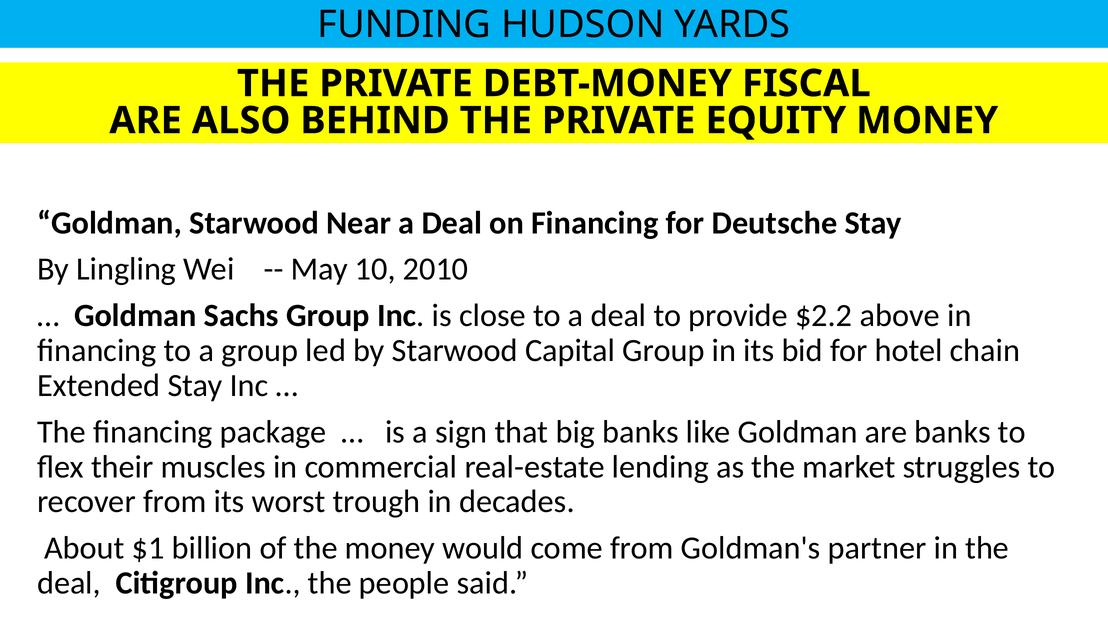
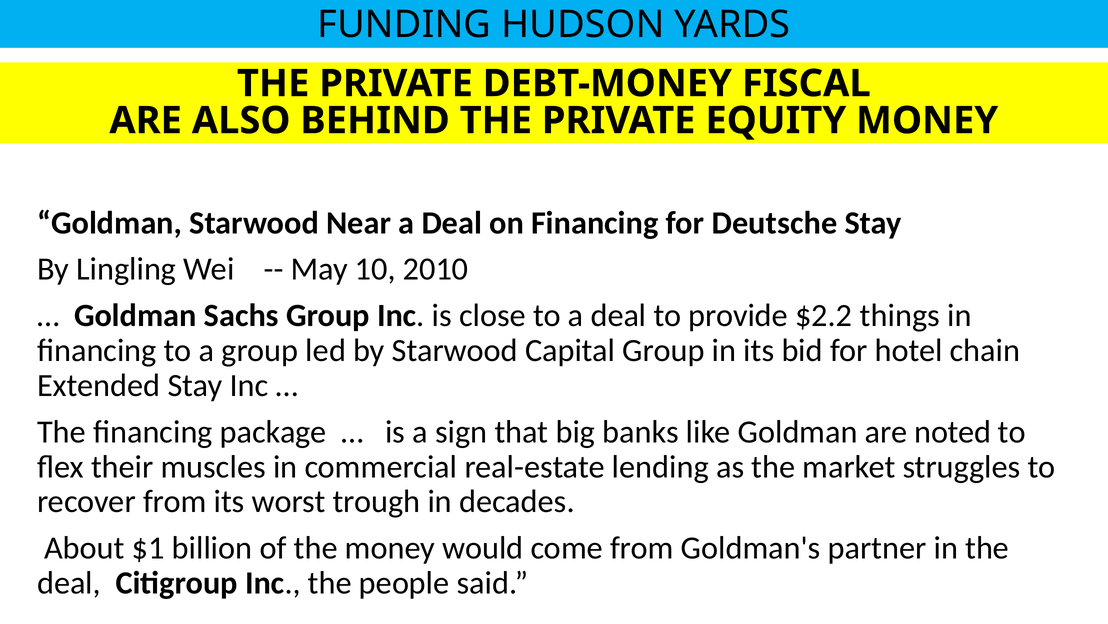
above: above -> things (900, 315)
are banks: banks -> noted (953, 431)
